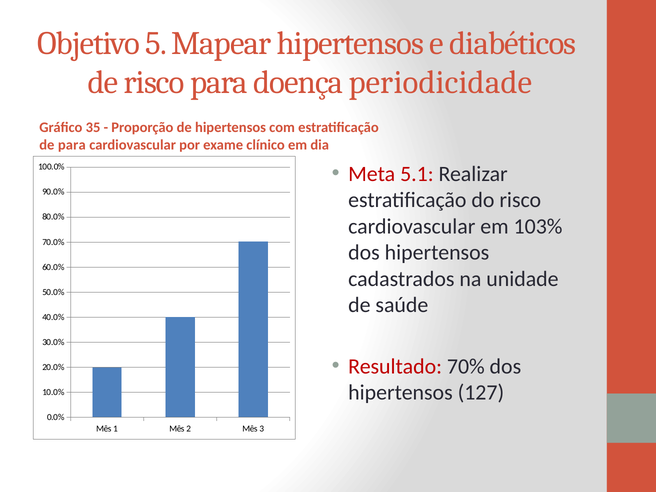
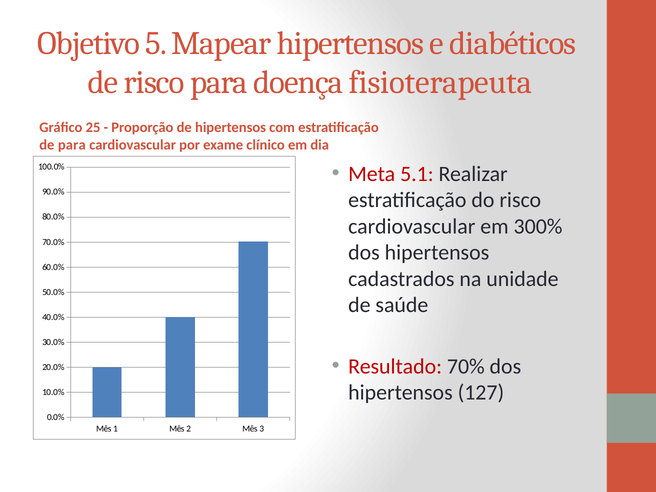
periodicidade: periodicidade -> fisioterapeuta (441, 83)
35: 35 -> 25 (93, 128)
103%: 103% -> 300% (538, 226)
